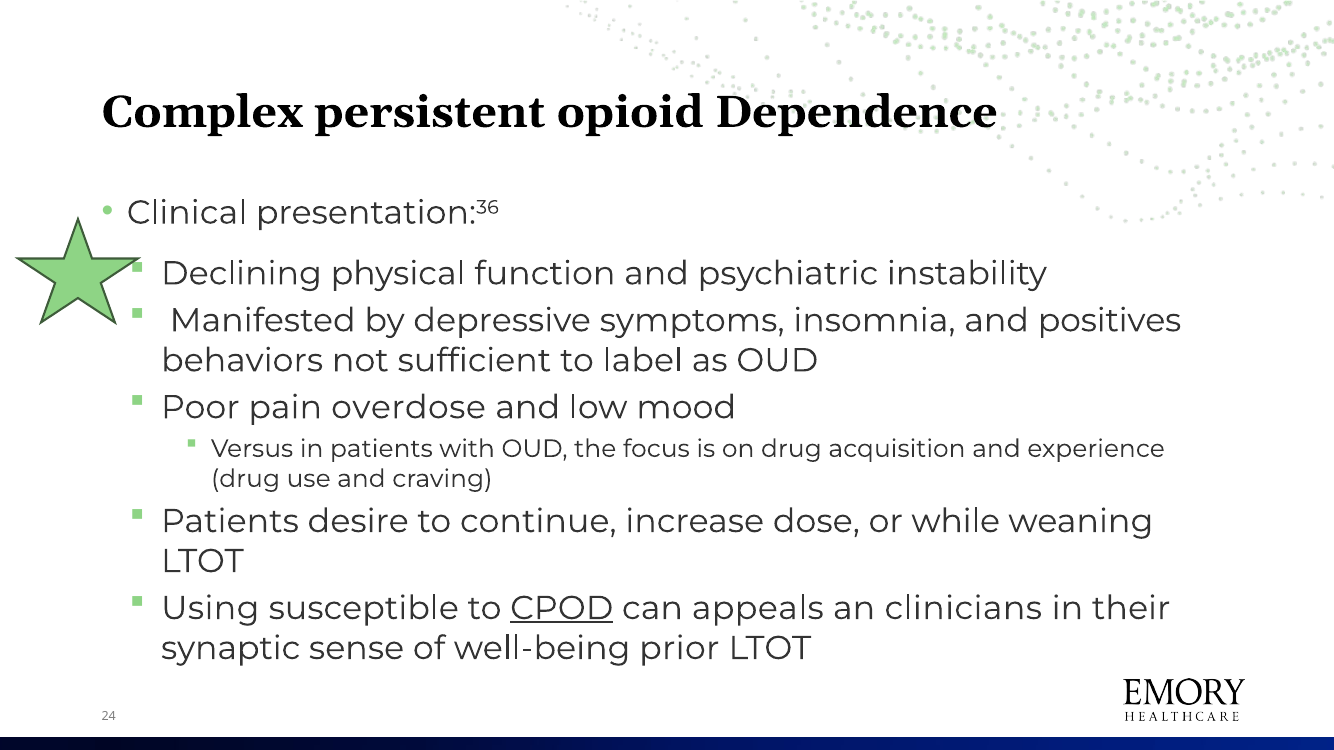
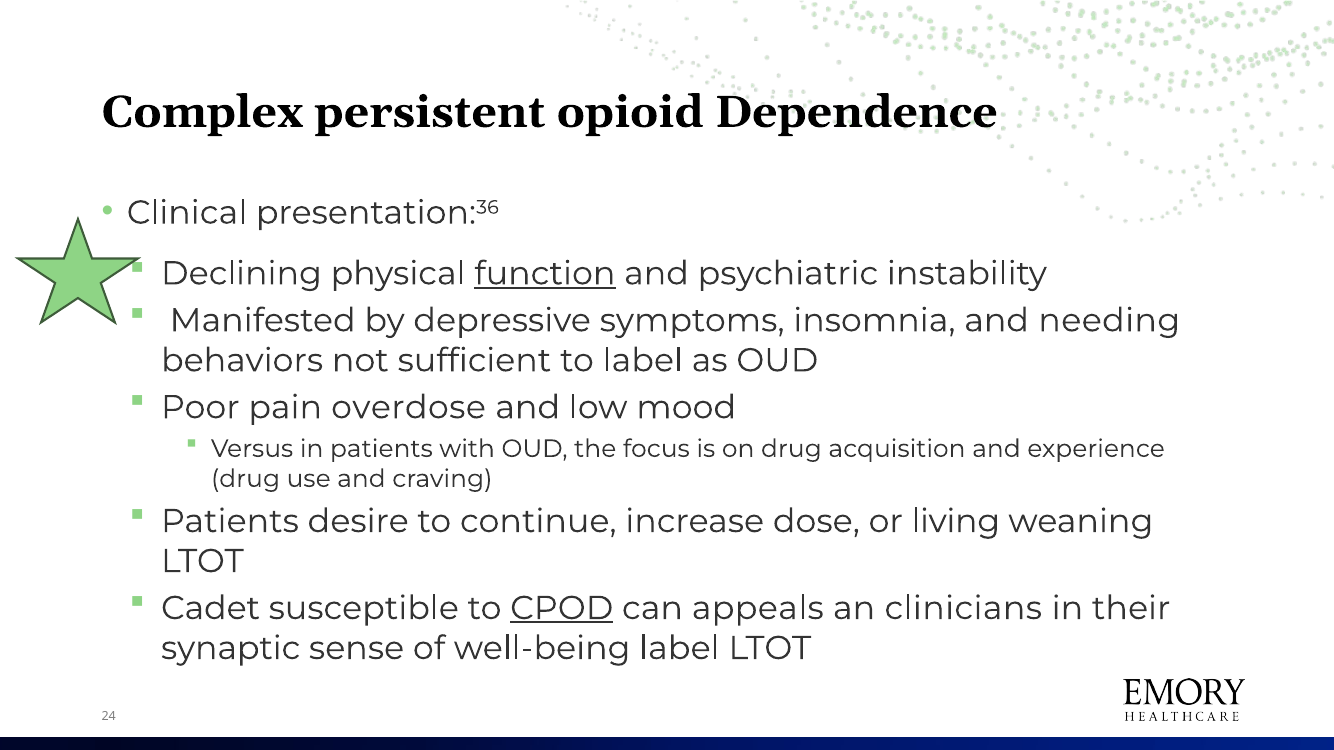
function underline: none -> present (545, 274)
positives: positives -> needing (1109, 321)
while: while -> living (956, 521)
Using: Using -> Cadet (211, 608)
well-being prior: prior -> label (679, 648)
